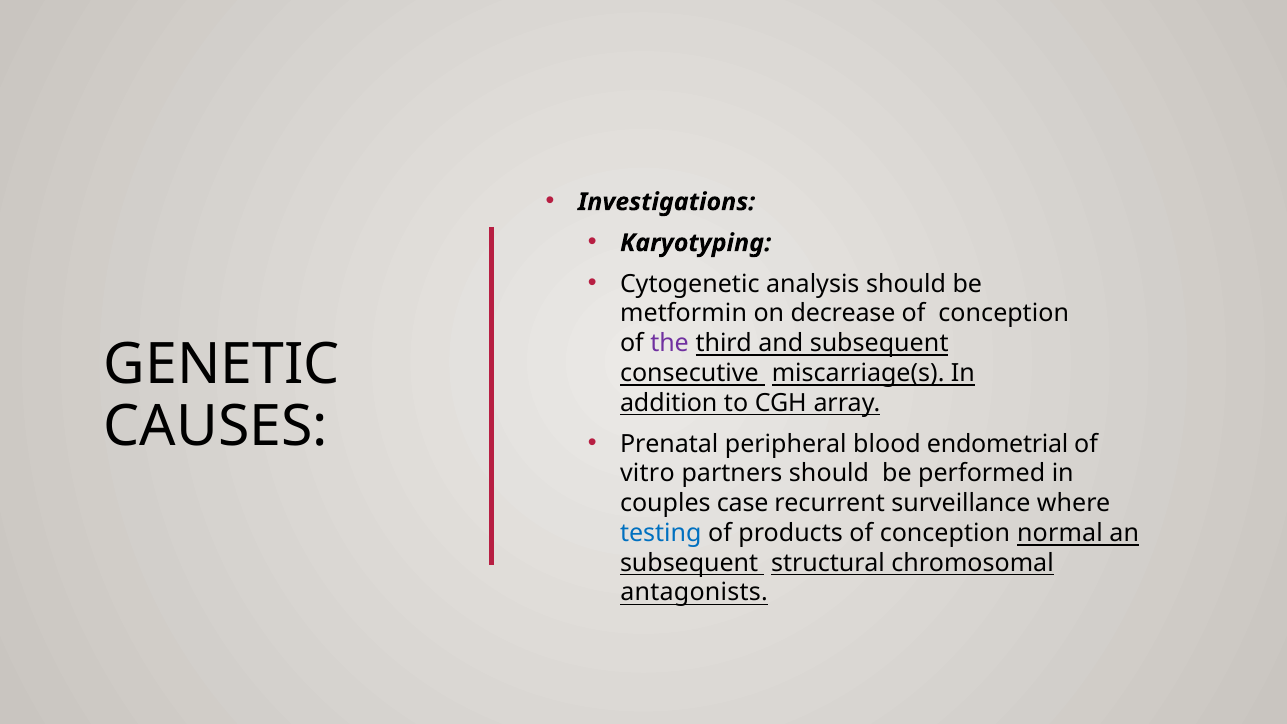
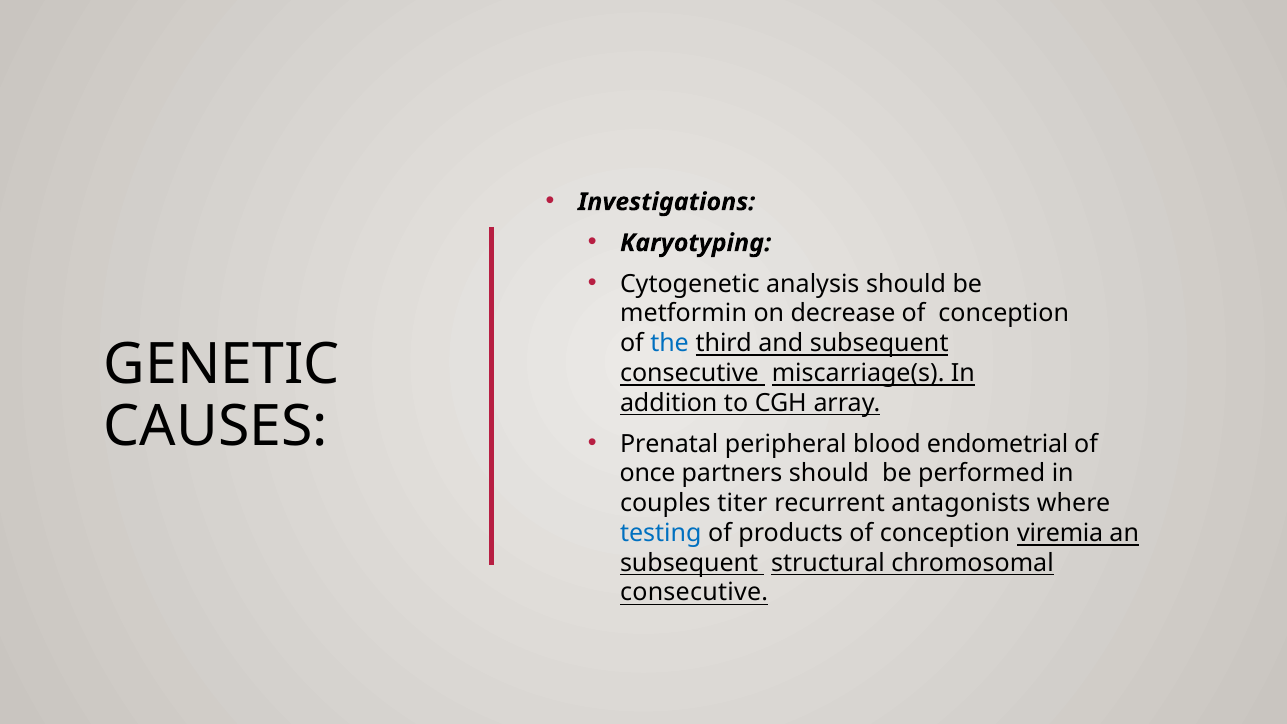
the colour: purple -> blue (670, 343)
vitro: vitro -> once (648, 474)
case: case -> titer (742, 503)
surveillance: surveillance -> antagonists (961, 503)
normal: normal -> viremia (1060, 533)
antagonists: antagonists -> consecutive (694, 593)
